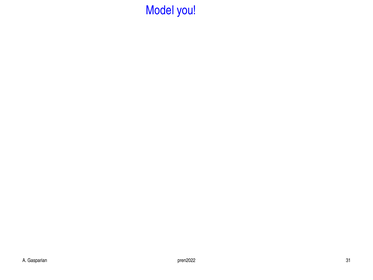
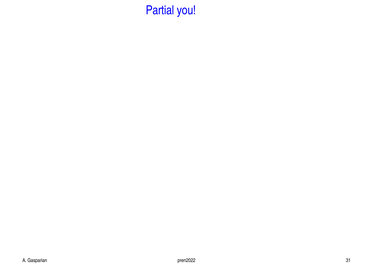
Model: Model -> Partial (160, 10)
